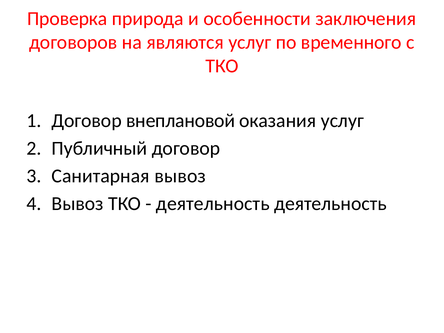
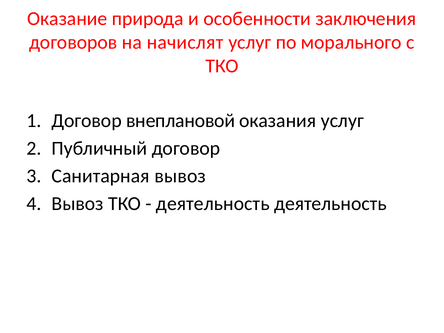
Проверка: Проверка -> Оказание (67, 19)
являются: являются -> начислят (185, 42)
временного: временного -> морального (351, 42)
